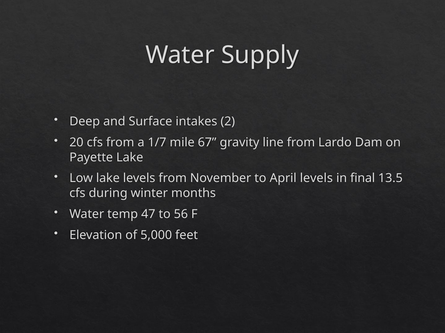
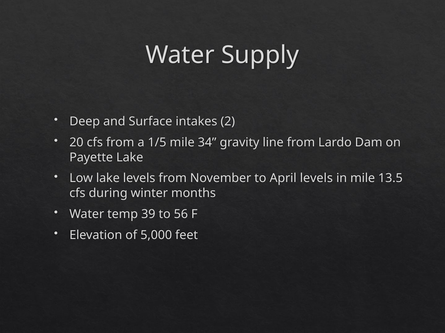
1/7: 1/7 -> 1/5 (157, 143)
67: 67 -> 34 (207, 143)
in final: final -> mile (363, 179)
47: 47 -> 39 (148, 215)
